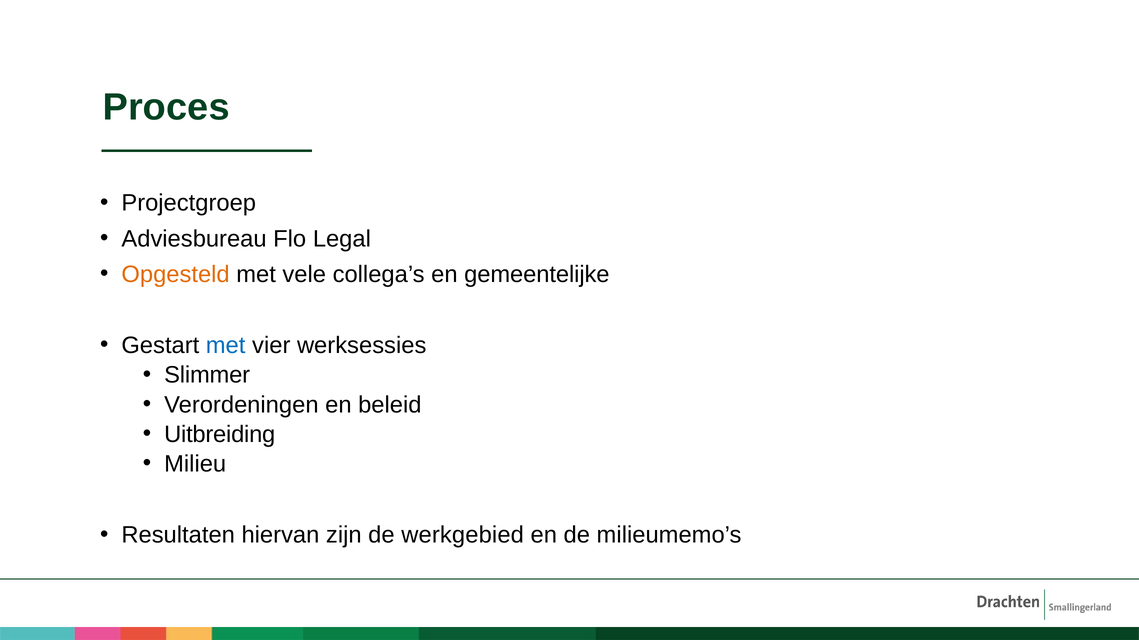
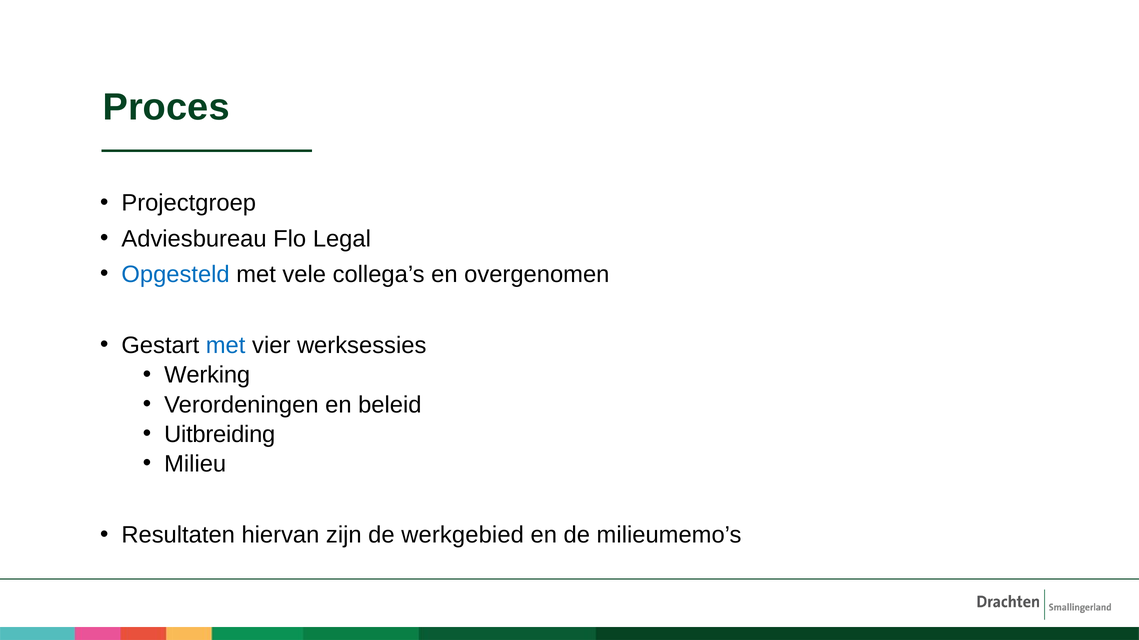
Opgesteld colour: orange -> blue (176, 275)
gemeentelijke: gemeentelijke -> overgenomen (537, 275)
Slimmer: Slimmer -> Werking (207, 375)
